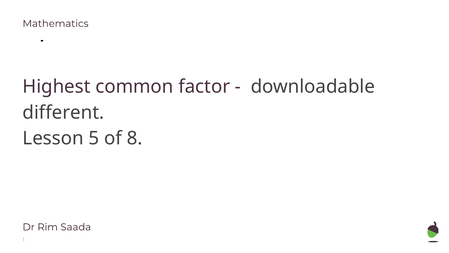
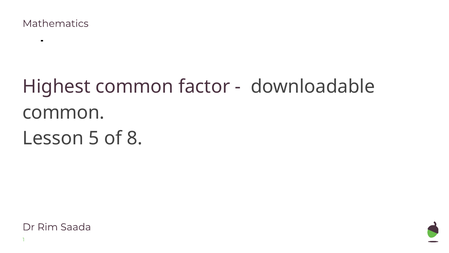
different: different -> common (63, 112)
